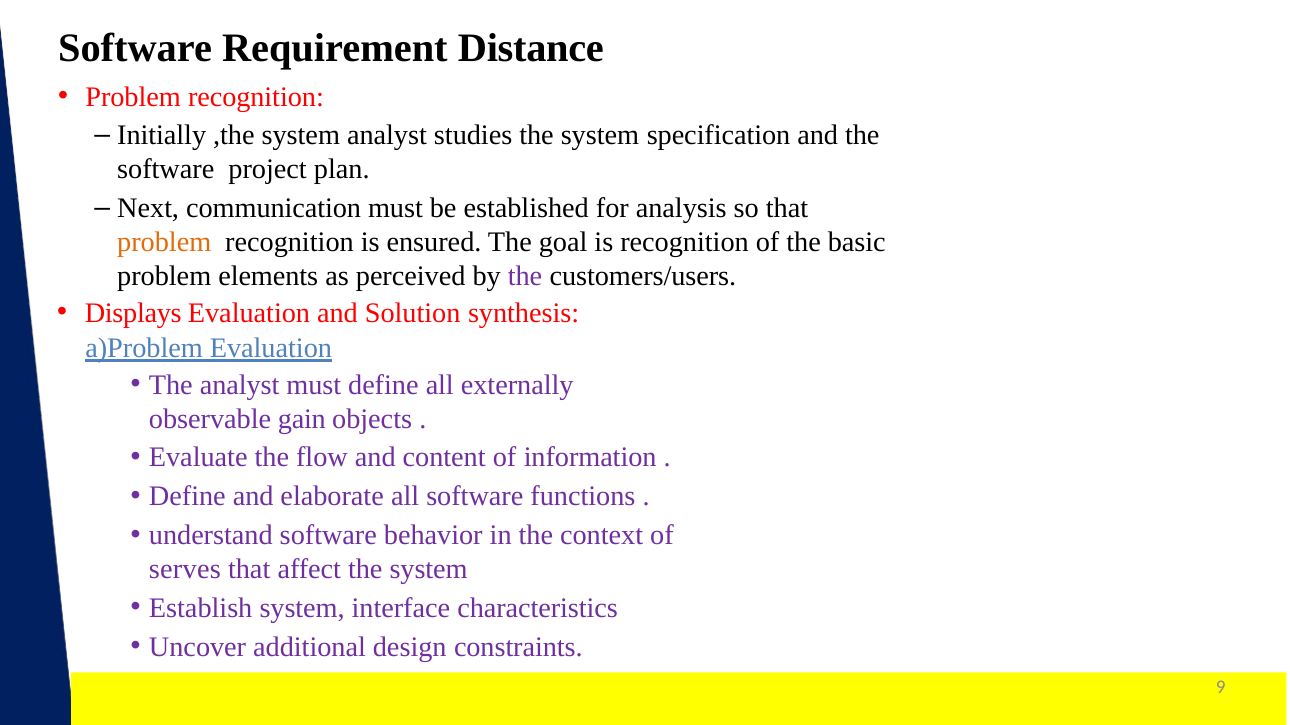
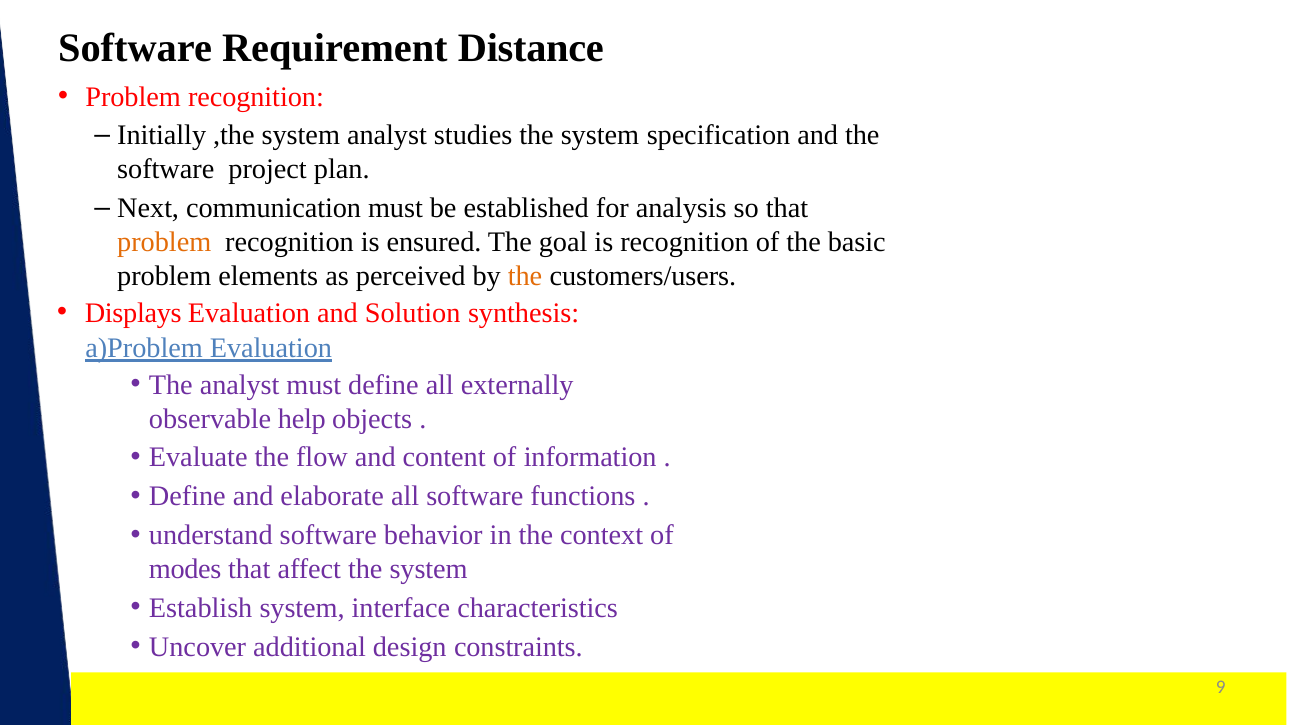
the colour: purple -> orange (525, 276)
gain: gain -> help (302, 419)
serves: serves -> modes (185, 569)
